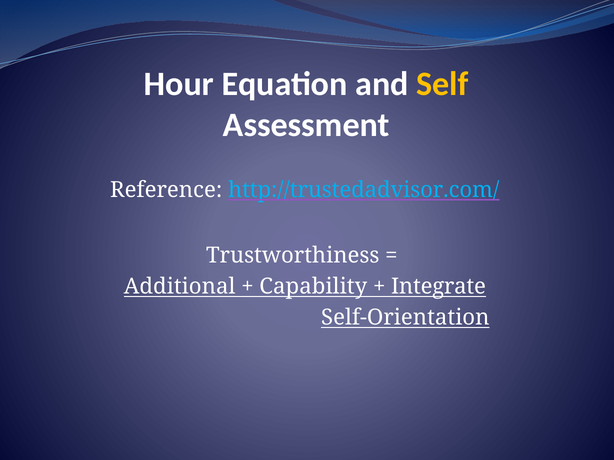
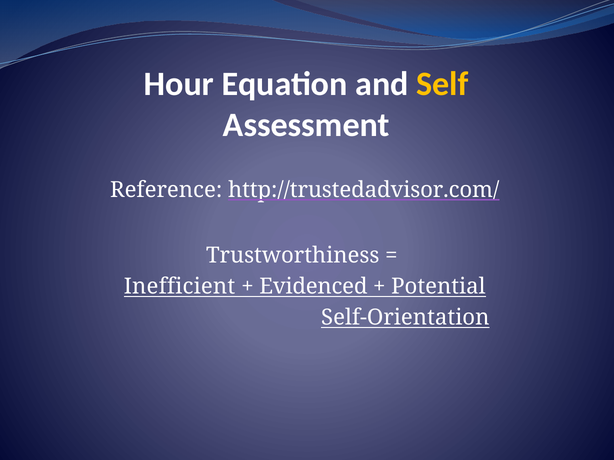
http://trustedadvisor.com/ colour: light blue -> white (364, 190)
Additional: Additional -> Inefficient (180, 287)
Capability: Capability -> Evidenced (313, 287)
Integrate: Integrate -> Potential (438, 287)
